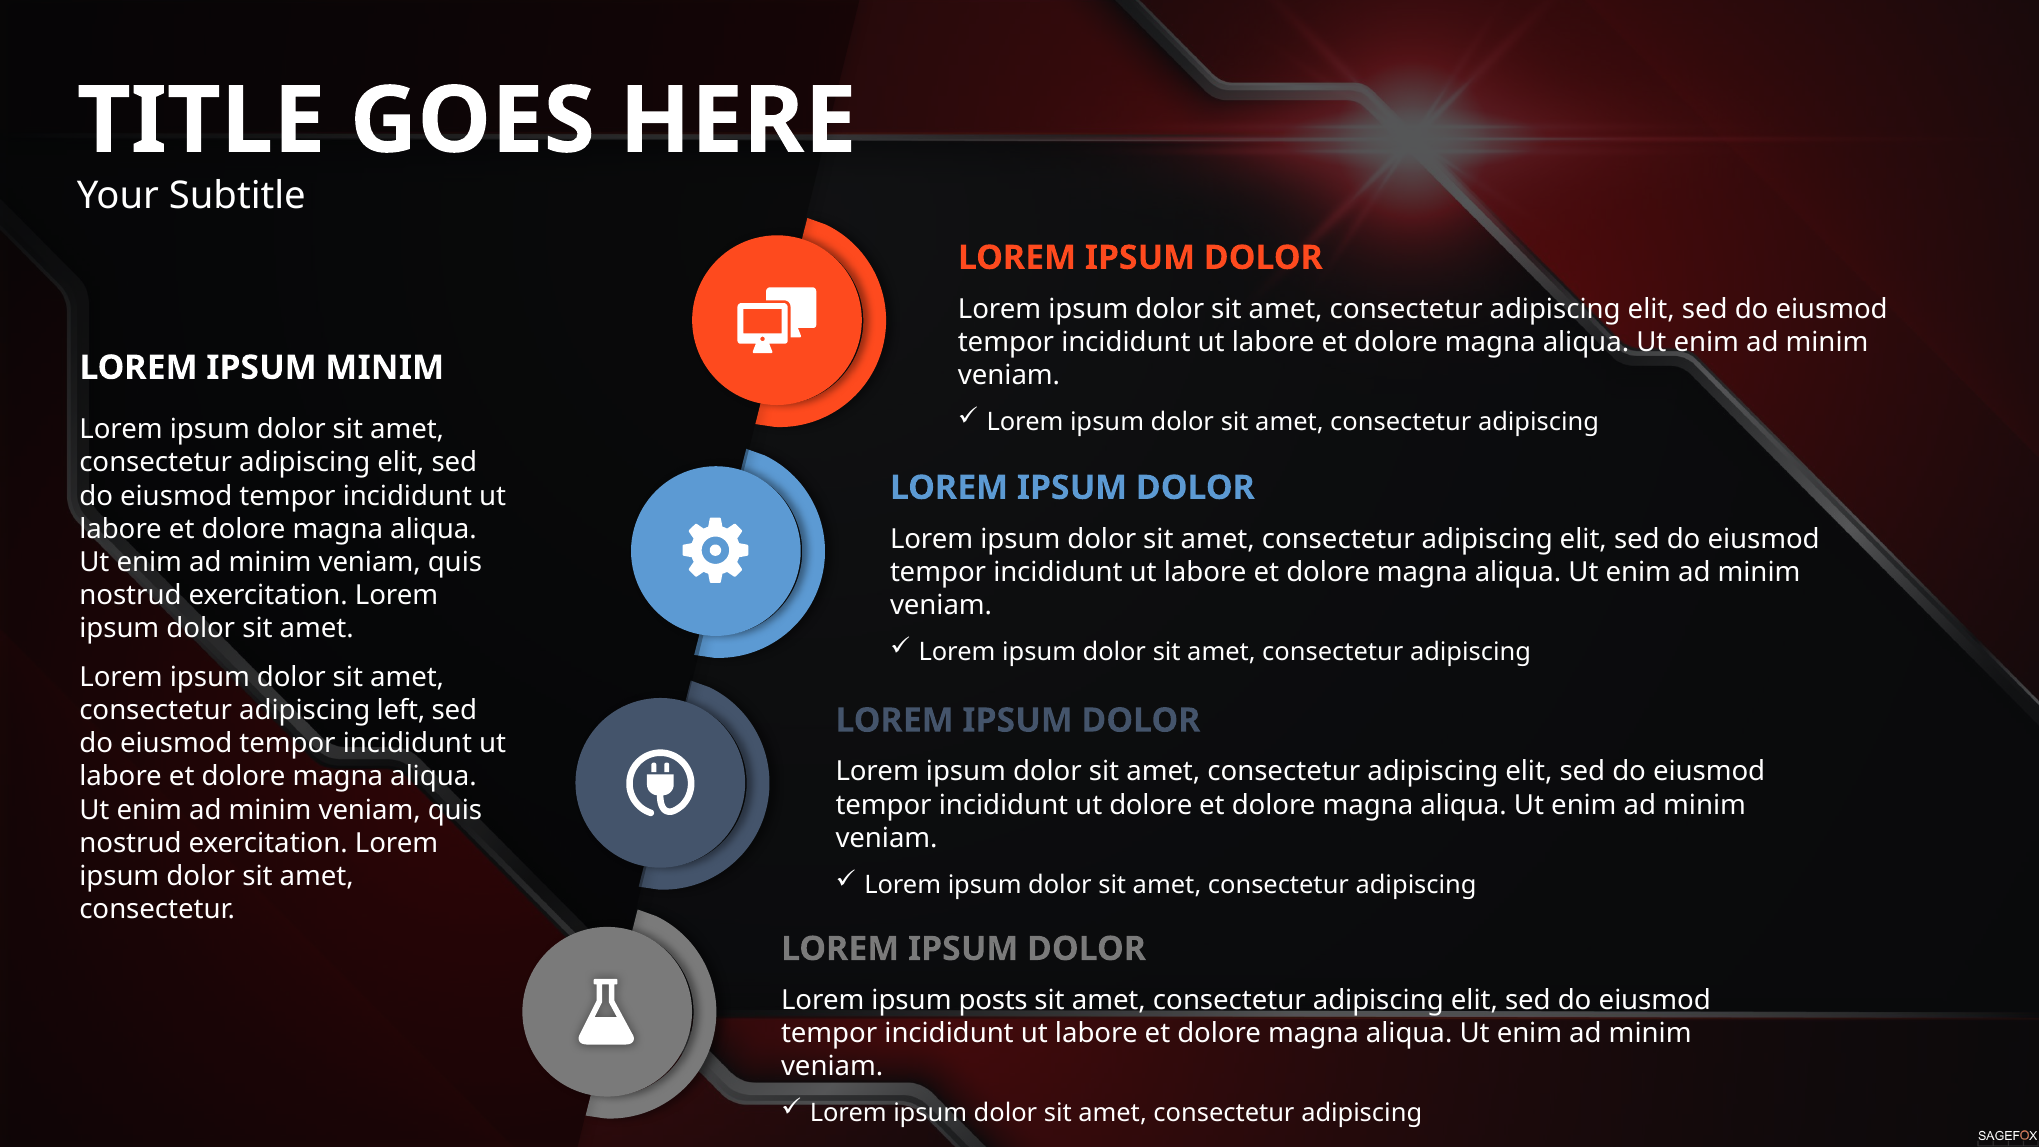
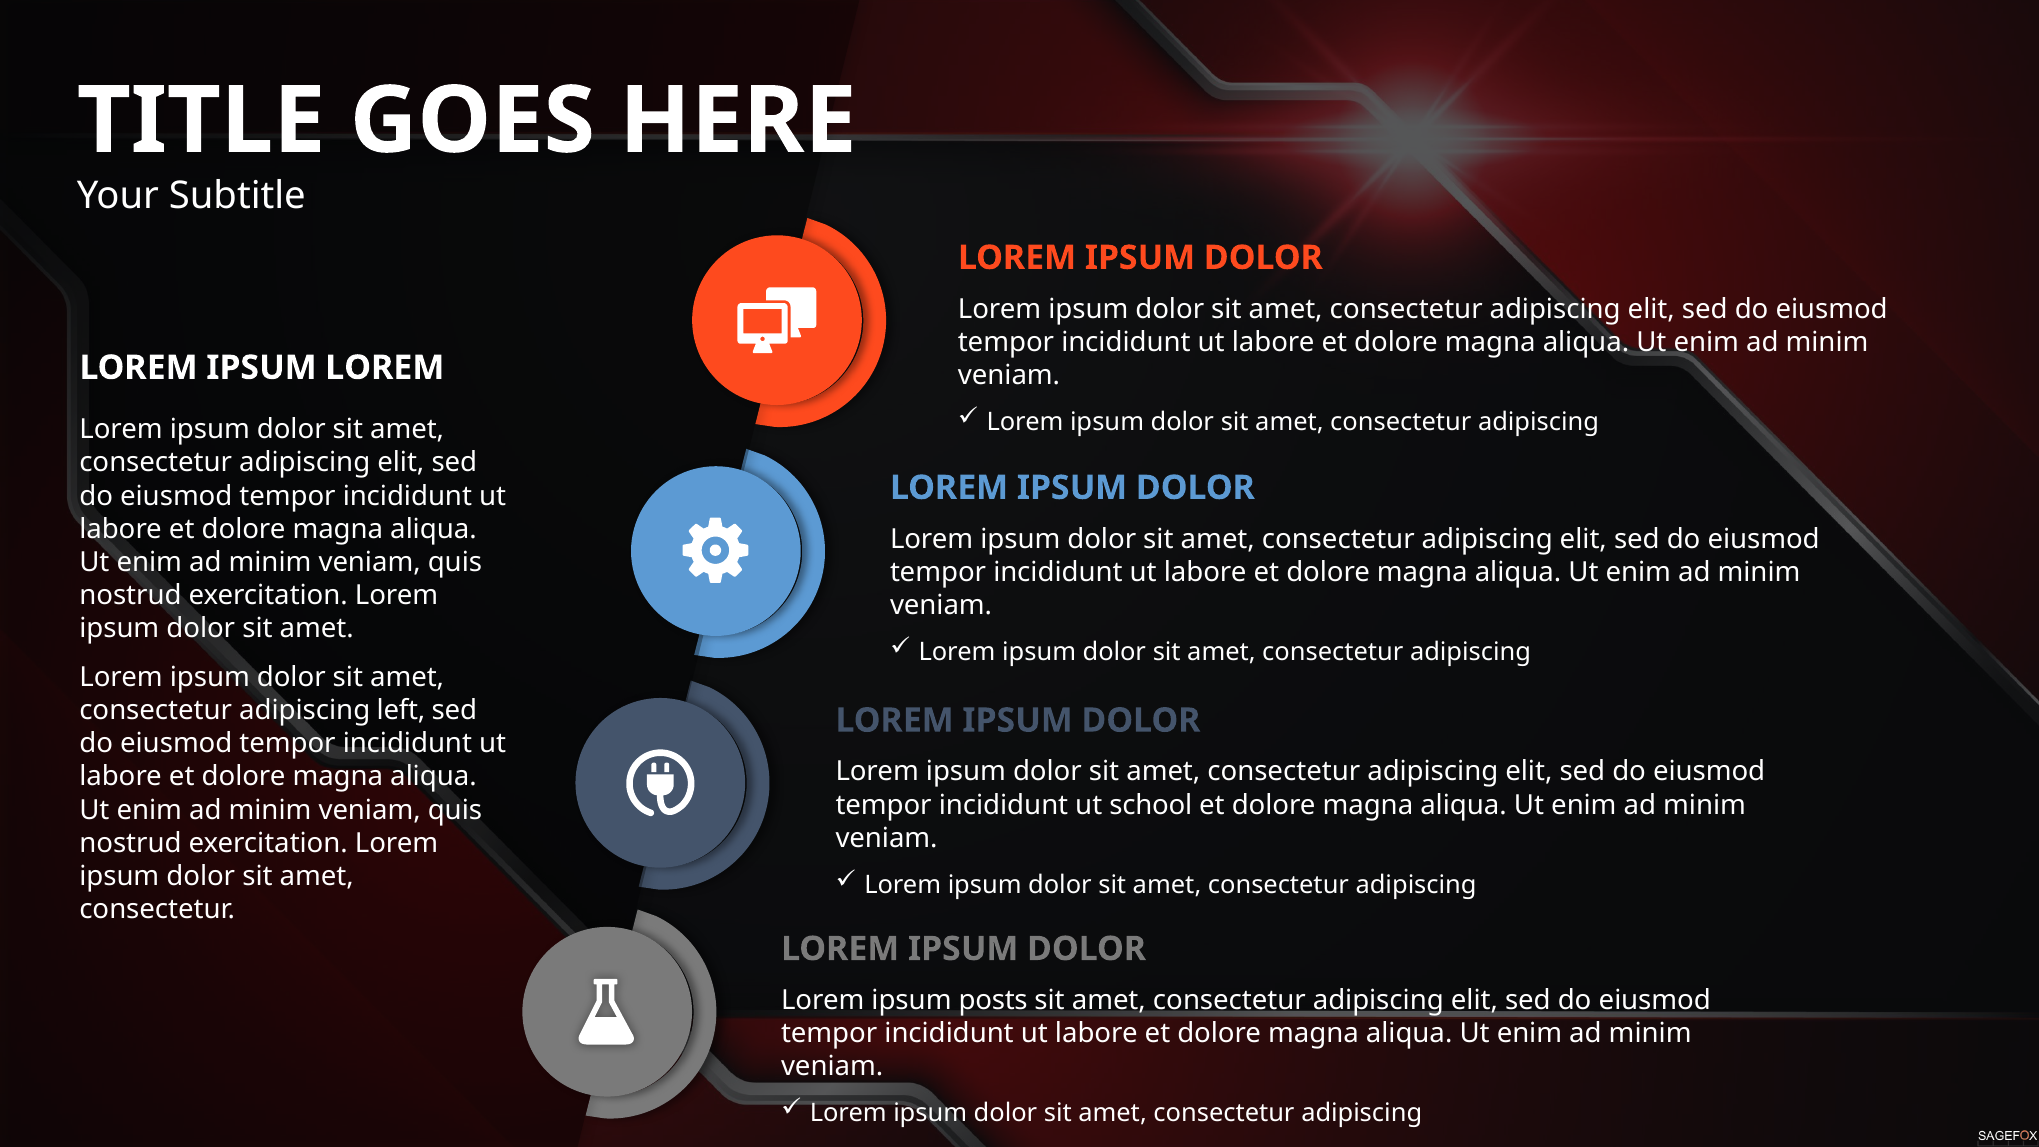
IPSUM MINIM: MINIM -> LOREM (385, 368)
ut dolore: dolore -> school (1151, 805)
